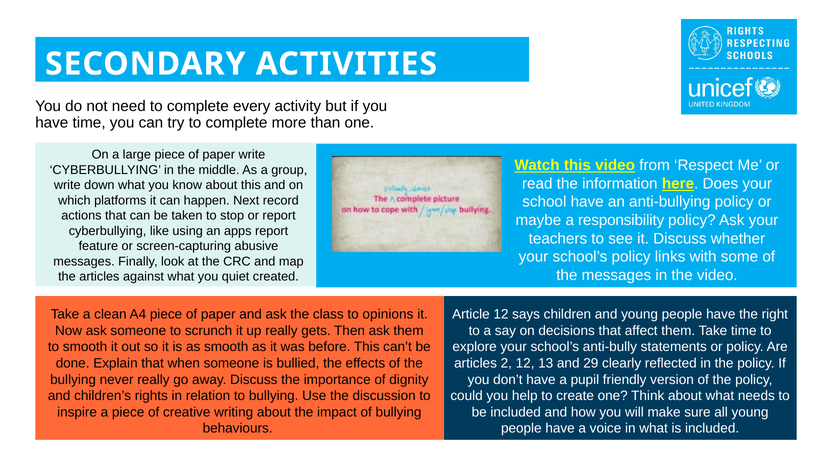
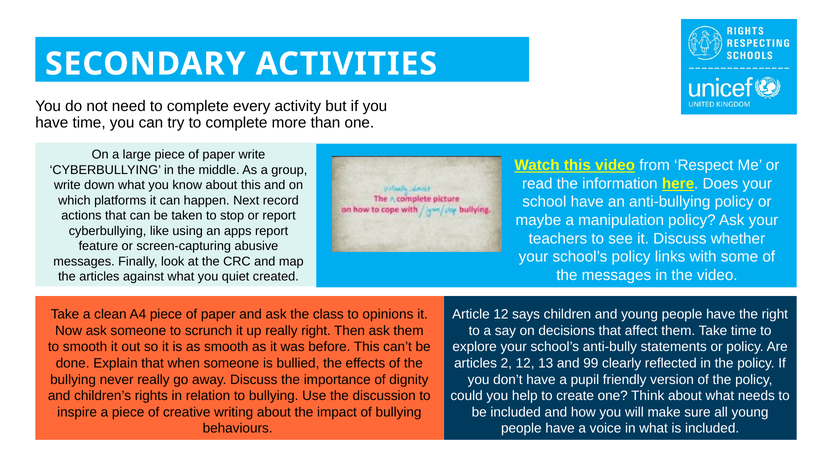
responsibility: responsibility -> manipulation (621, 220)
really gets: gets -> right (316, 331)
29: 29 -> 99 (591, 363)
